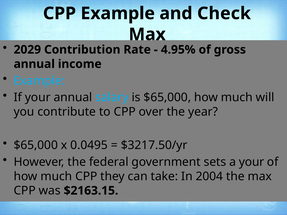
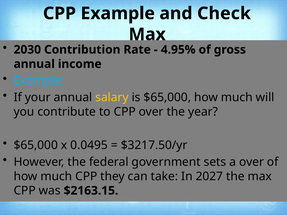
2029: 2029 -> 2030 (27, 50)
salary colour: light blue -> yellow (112, 98)
a your: your -> over (252, 162)
2004: 2004 -> 2027 (209, 176)
